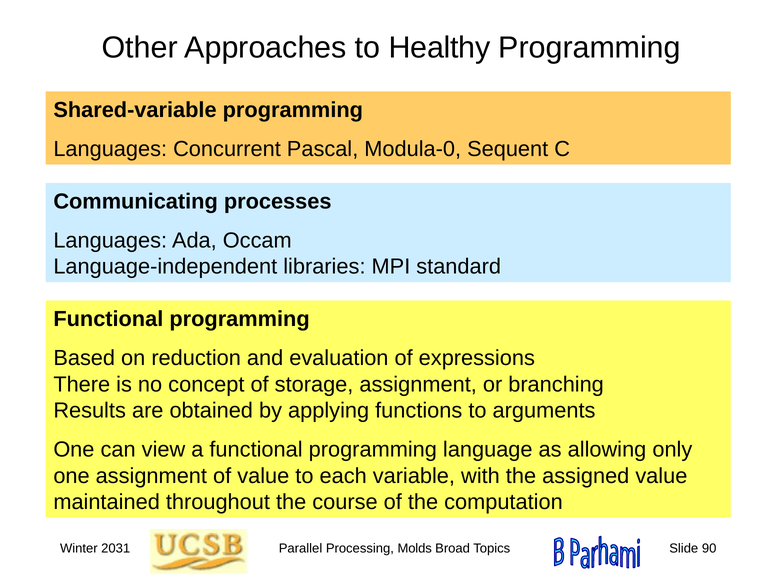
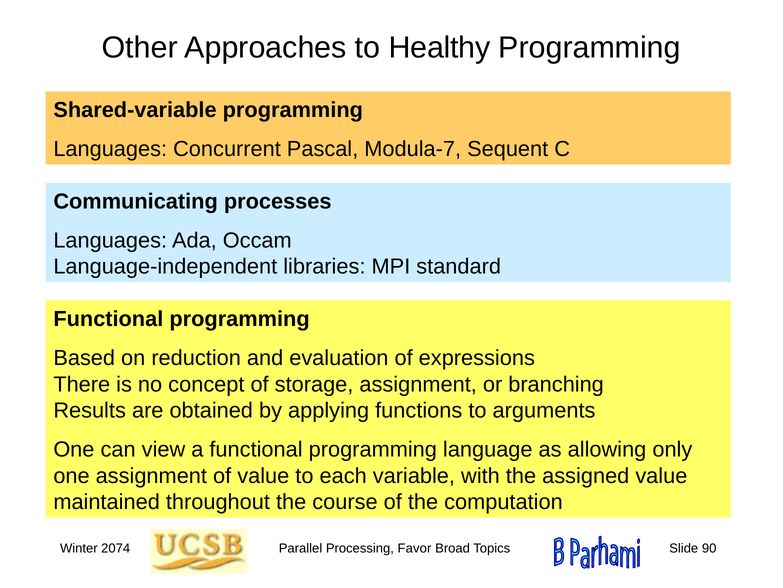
Modula-0: Modula-0 -> Modula-7 (413, 149)
2031: 2031 -> 2074 (116, 548)
Molds: Molds -> Favor (415, 548)
